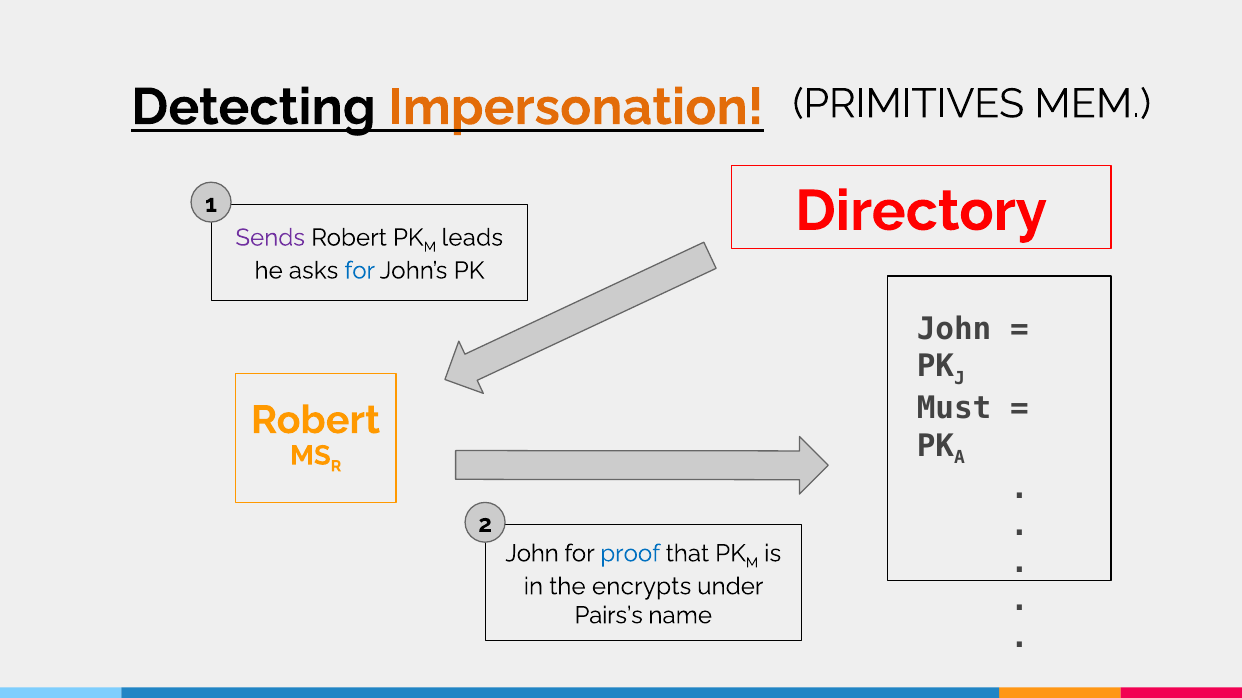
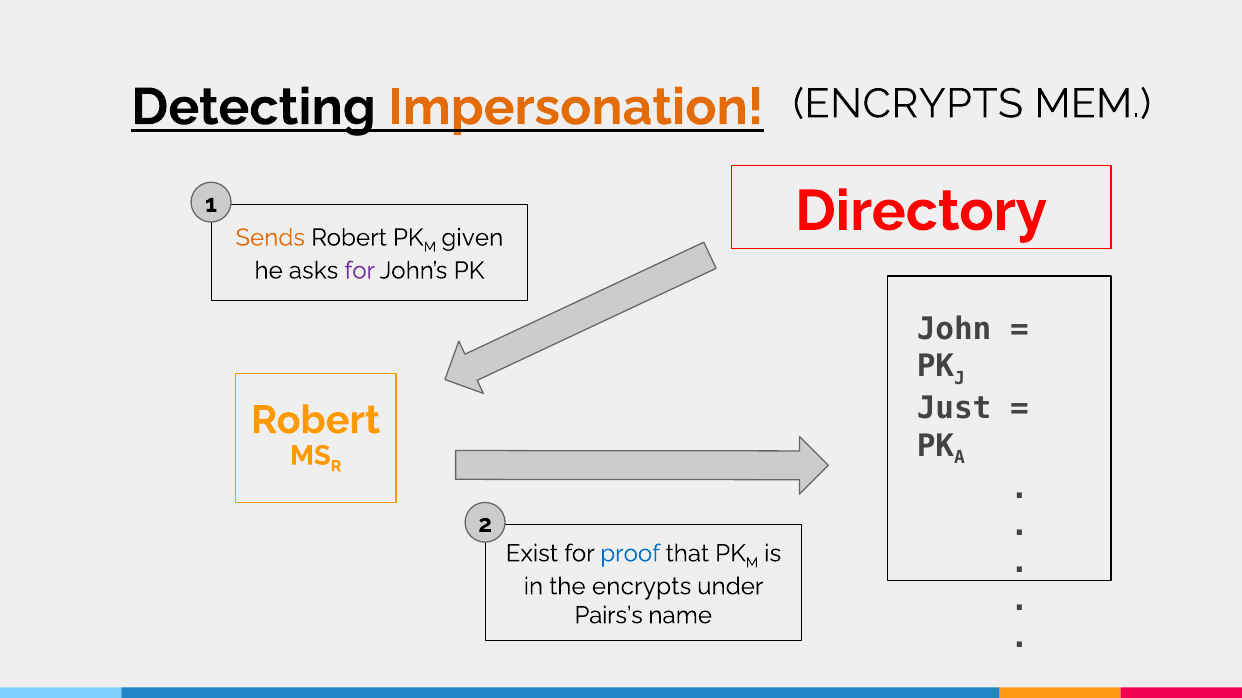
PRIMITIVES: PRIMITIVES -> ENCRYPTS (908, 104)
Sends colour: purple -> orange (270, 238)
leads: leads -> given (472, 238)
for colour: blue -> purple (360, 271)
Must: Must -> Just (954, 409)
John: John -> Exist (532, 554)
